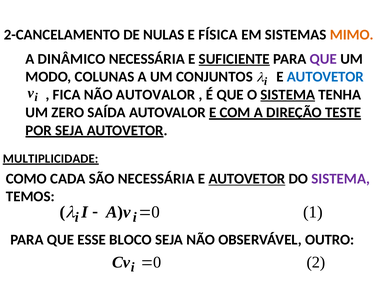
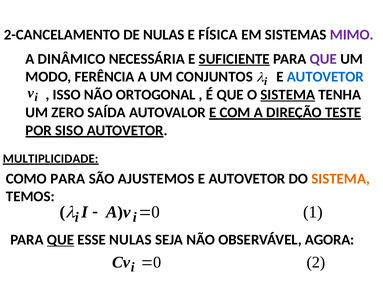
MIMO colour: orange -> purple (352, 35)
COLUNAS: COLUNAS -> FERÊNCIA (105, 77)
FICA: FICA -> ISSO (67, 95)
NÃO AUTOVALOR: AUTOVALOR -> ORTOGONAL (156, 95)
POR SEJA: SEJA -> SISO (69, 130)
COMO CADA: CADA -> PARA (68, 179)
SÃO NECESSÁRIA: NECESSÁRIA -> AJUSTEMOS (156, 179)
AUTOVETOR underline: present -> none (247, 179)
SISTEMA colour: purple -> orange (341, 179)
QUE underline: none -> present (61, 240)
ESSE BLOCO: BLOCO -> NULAS (130, 240)
OUTRO: OUTRO -> AGORA (330, 240)
